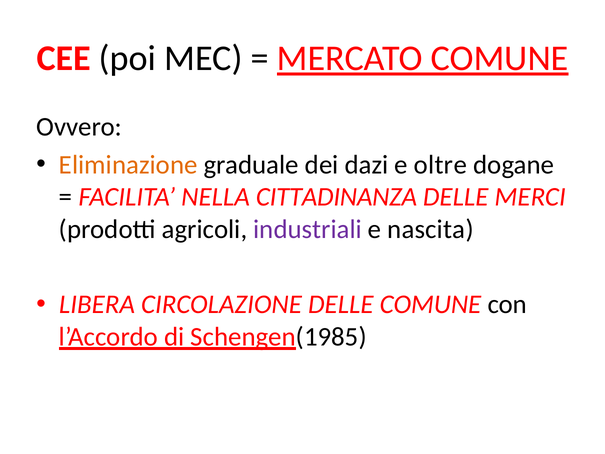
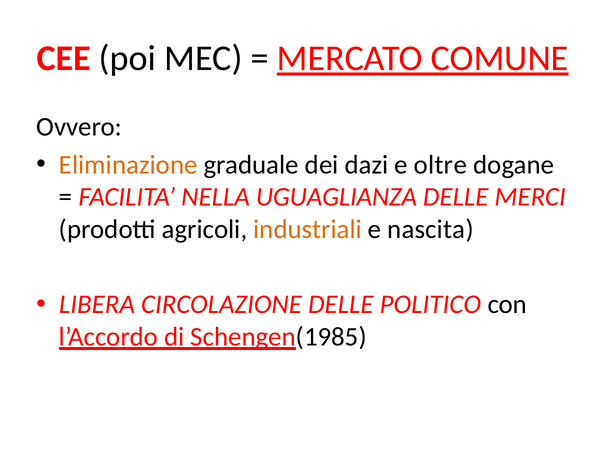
CITTADINANZA: CITTADINANZA -> UGUAGLIANZA (336, 197)
industriali colour: purple -> orange (308, 229)
DELLE COMUNE: COMUNE -> POLITICO (430, 304)
